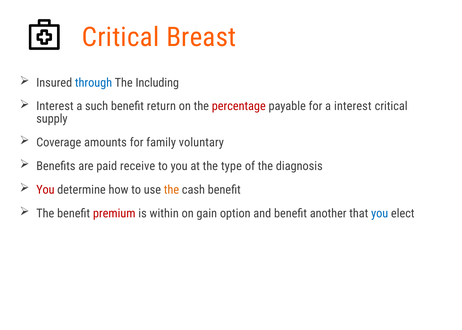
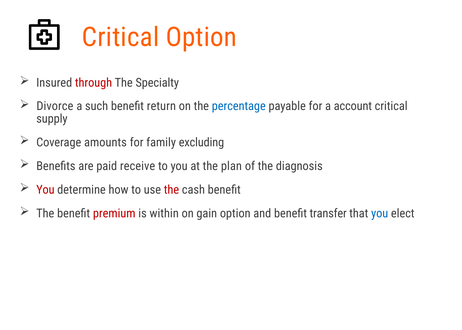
Critical Breast: Breast -> Option (201, 37)
through colour: blue -> red (94, 83)
Including: Including -> Specialty (157, 83)
Interest: Interest -> Divorce (55, 106)
percentage colour: red -> blue (239, 106)
a interest: interest -> account (353, 106)
voluntary: voluntary -> excluding (201, 142)
type: type -> plan (231, 166)
the colour: orange -> red (171, 190)
another: another -> transfer (328, 213)
